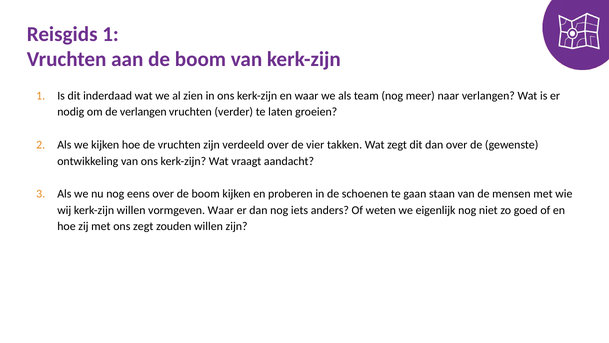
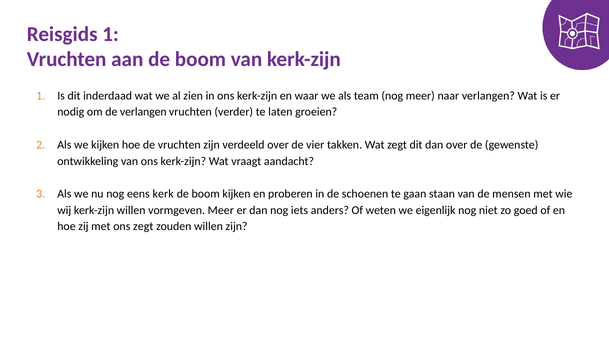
eens over: over -> kerk (163, 194)
vormgeven Waar: Waar -> Meer (221, 210)
